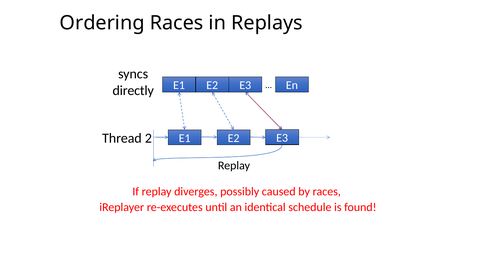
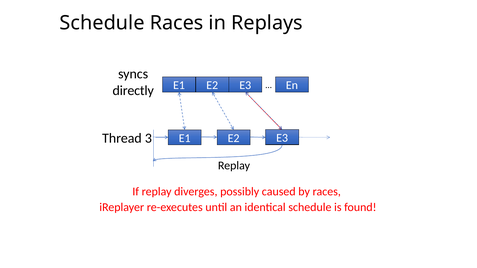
Ordering: Ordering -> Schedule (102, 23)
2: 2 -> 3 (148, 138)
